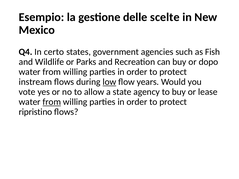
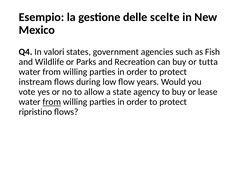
certo: certo -> valori (54, 52)
dopo: dopo -> tutta (208, 62)
low underline: present -> none (109, 82)
